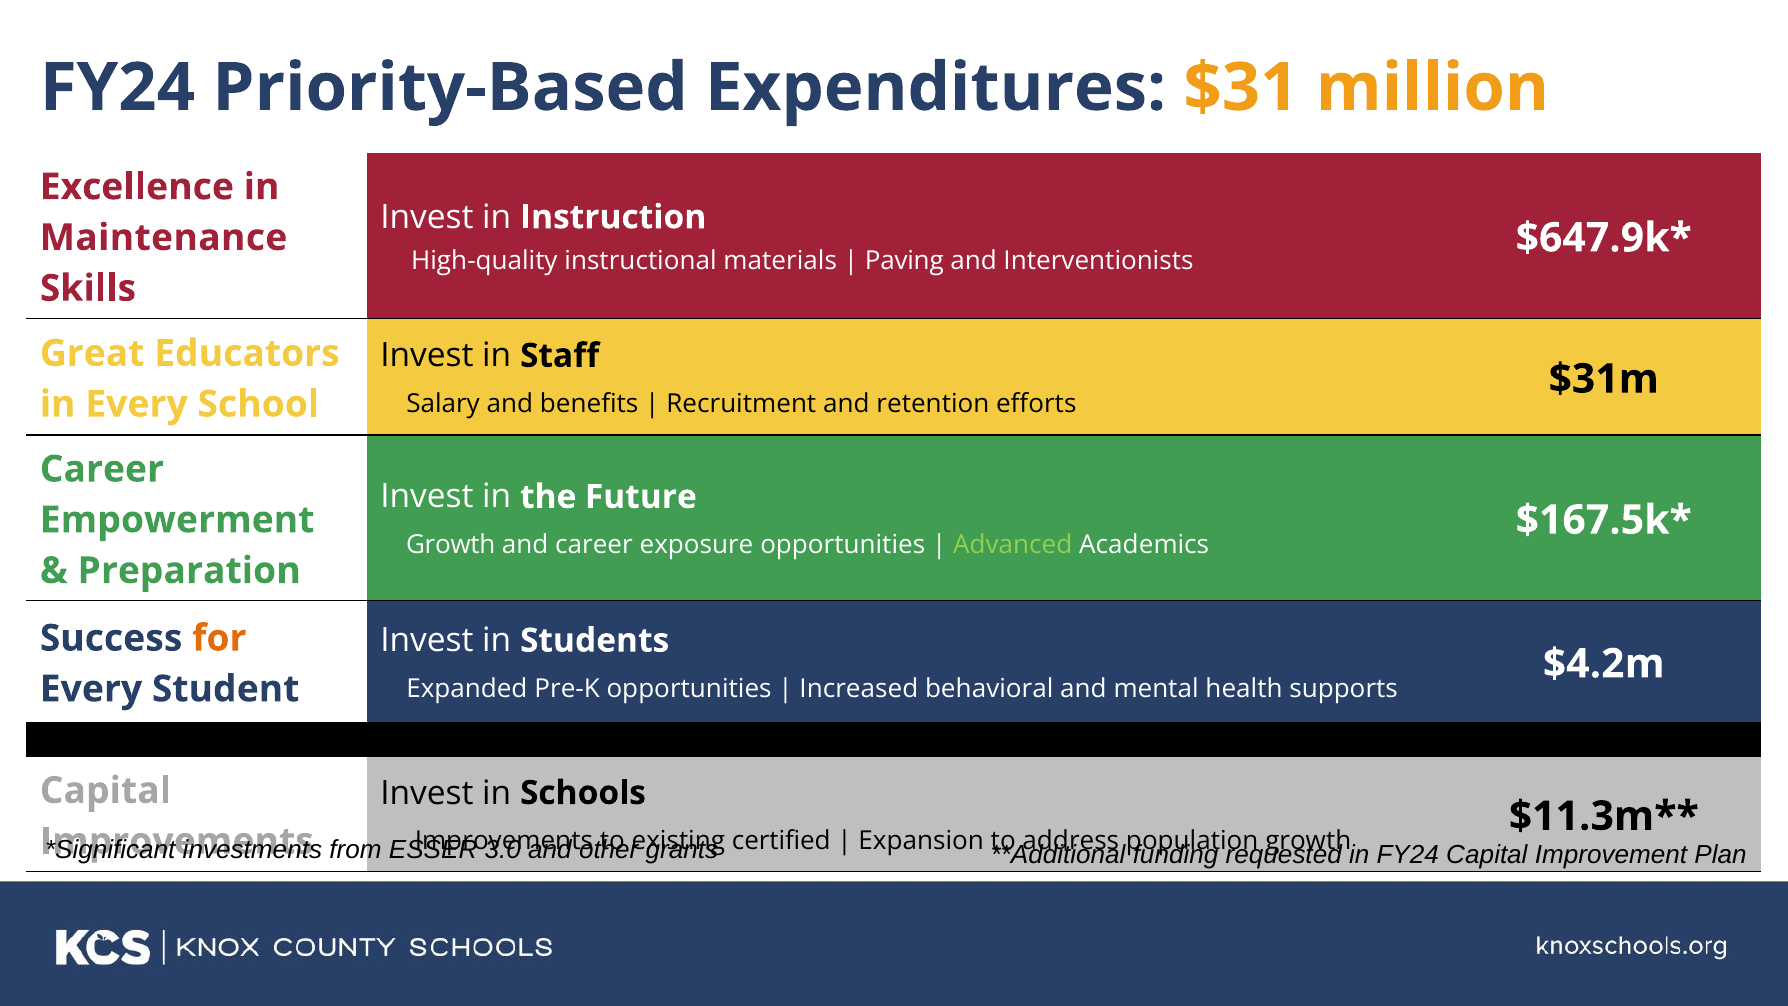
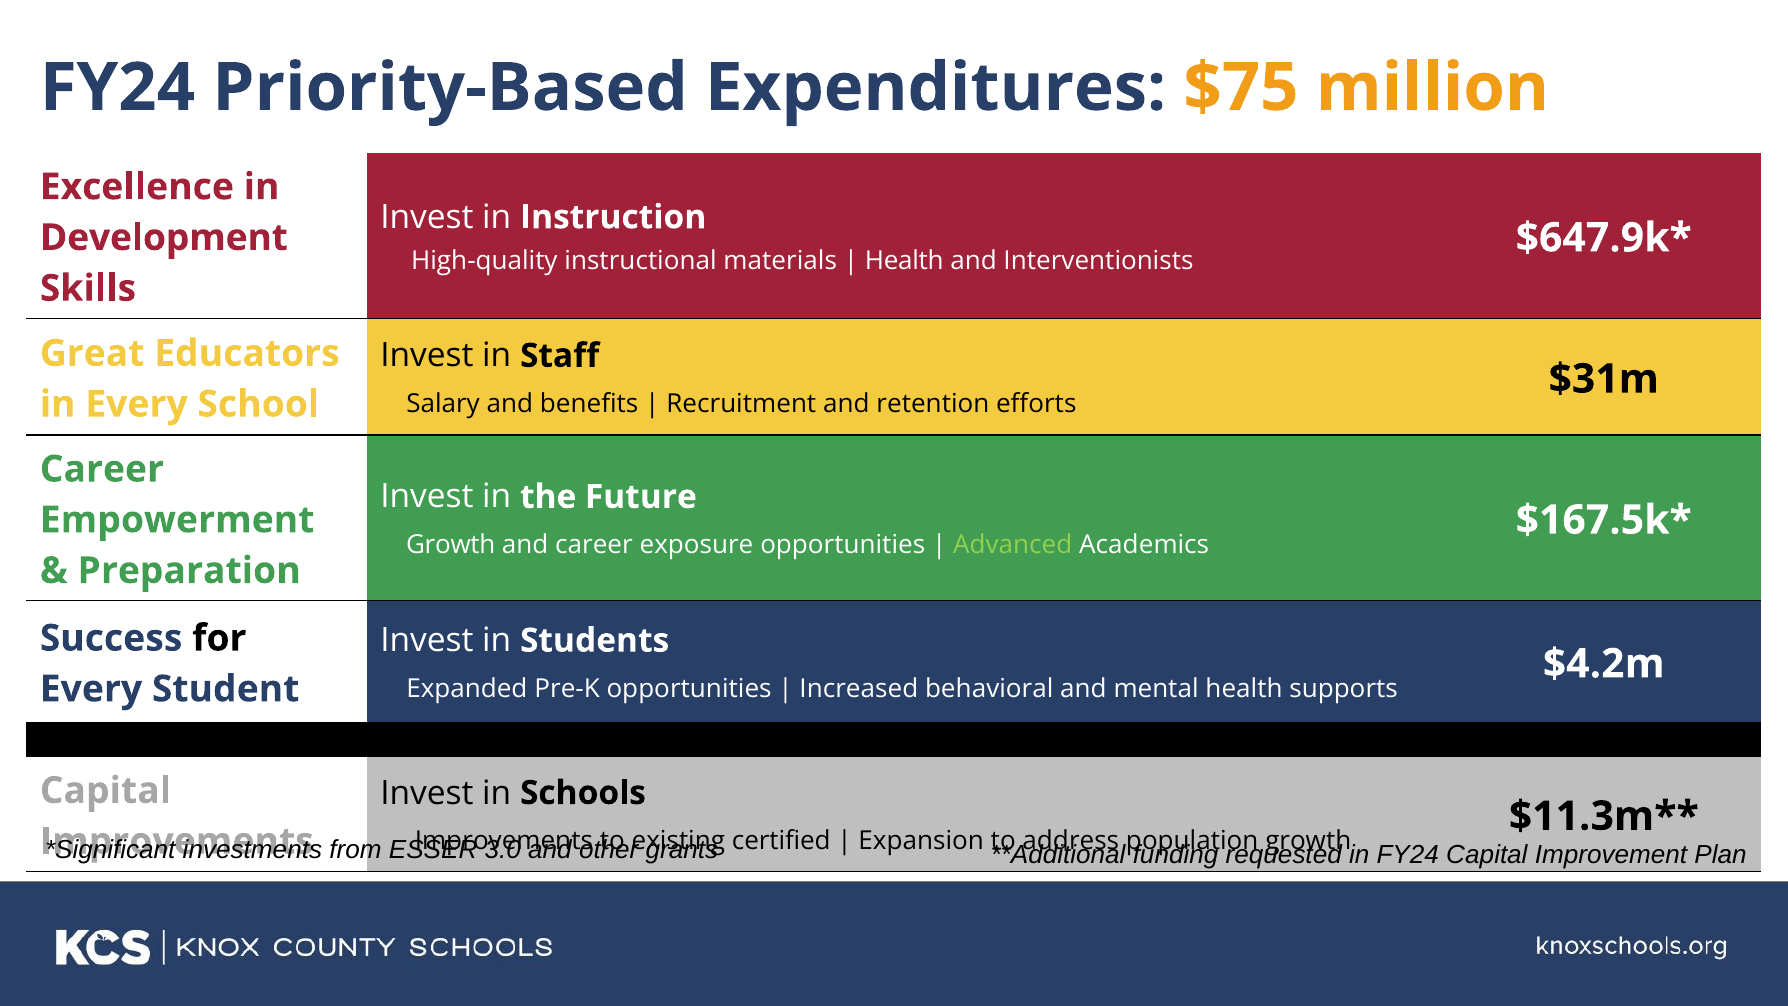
$31: $31 -> $75 (1241, 88)
Maintenance: Maintenance -> Development (164, 238)
Paving: Paving -> Health (904, 261)
for colour: orange -> black (219, 638)
